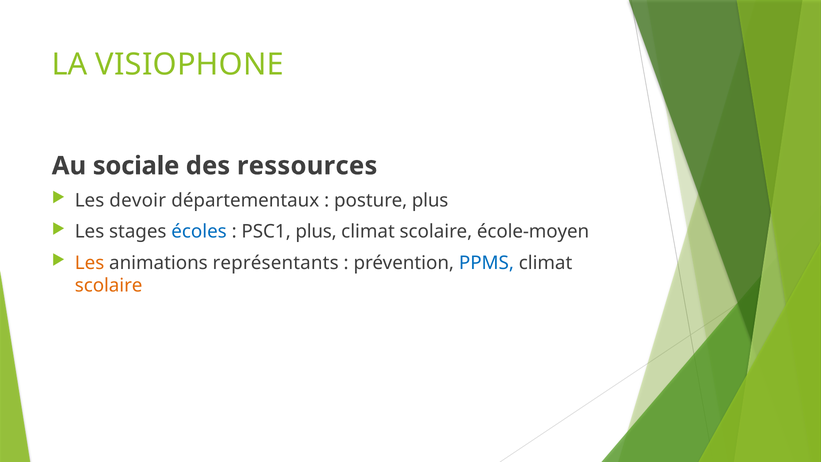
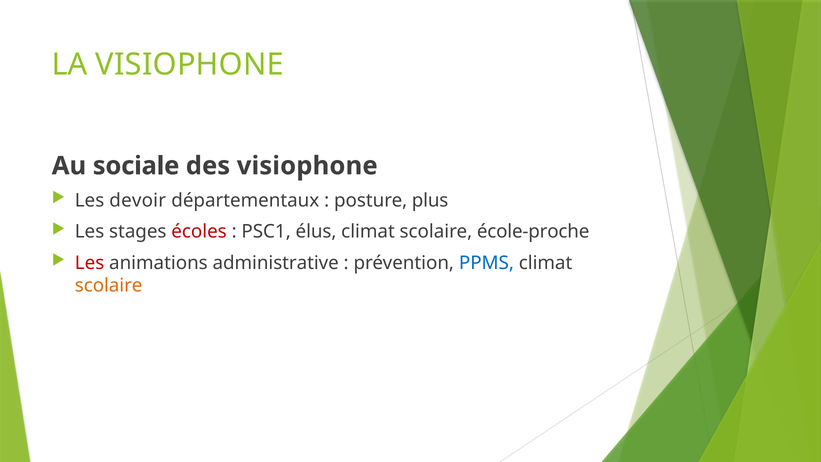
des ressources: ressources -> visiophone (307, 166)
écoles colour: blue -> red (199, 232)
PSC1 plus: plus -> élus (316, 232)
école-moyen: école-moyen -> école-proche (533, 232)
Les colour: orange -> red (90, 263)
représentants: représentants -> administrative (276, 263)
